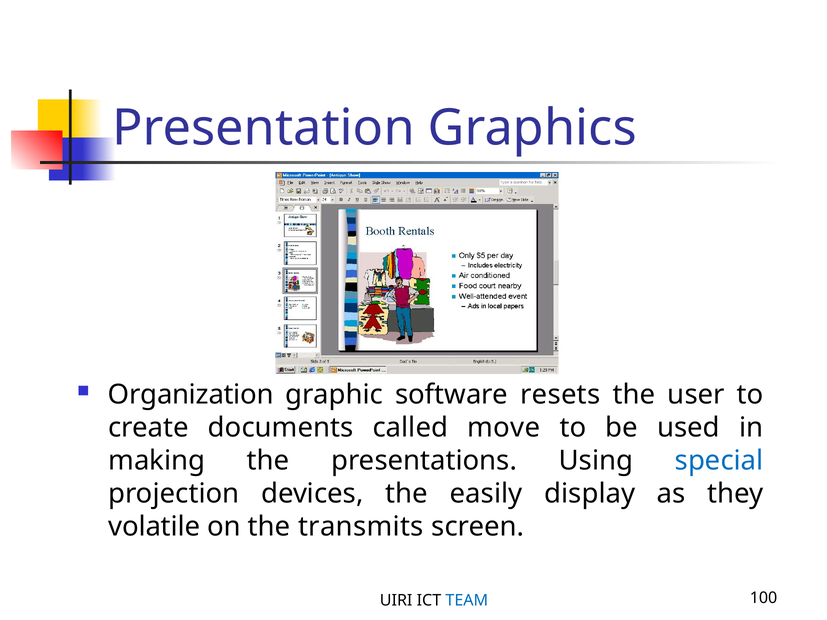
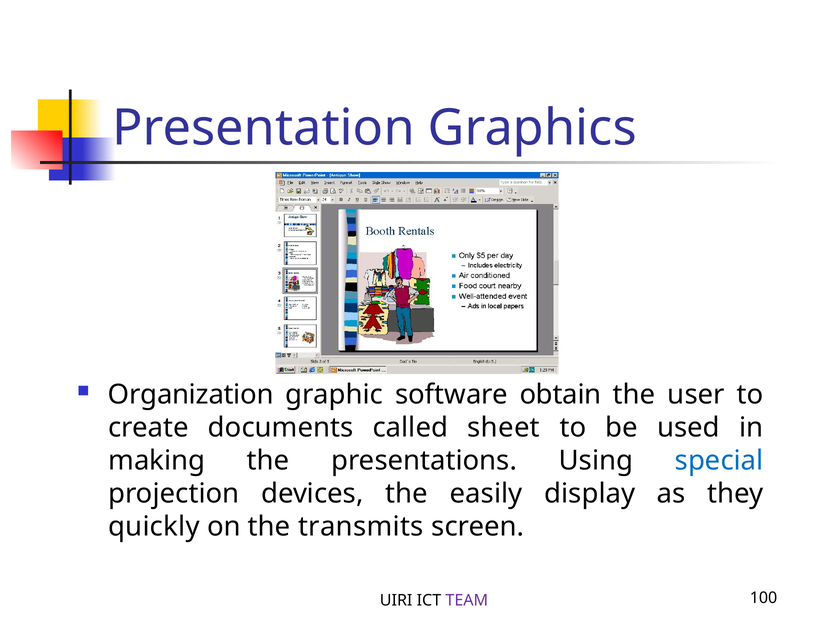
resets: resets -> obtain (561, 395)
move: move -> sheet (504, 428)
volatile: volatile -> quickly (154, 527)
TEAM colour: blue -> purple (467, 601)
